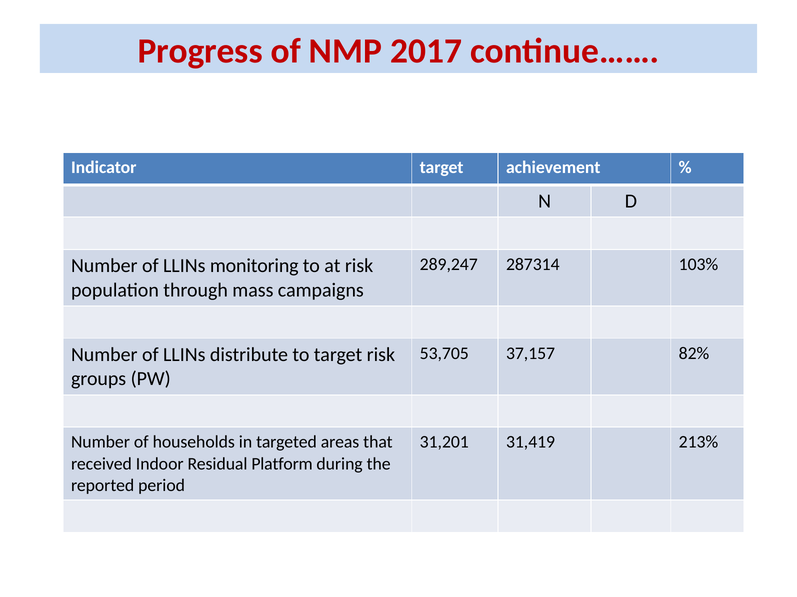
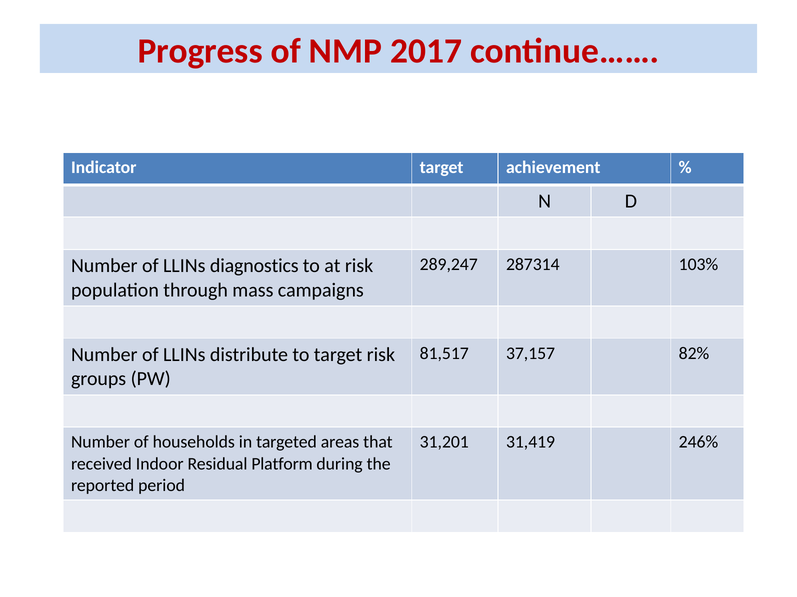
monitoring: monitoring -> diagnostics (254, 266)
53,705: 53,705 -> 81,517 (444, 354)
213%: 213% -> 246% (698, 443)
